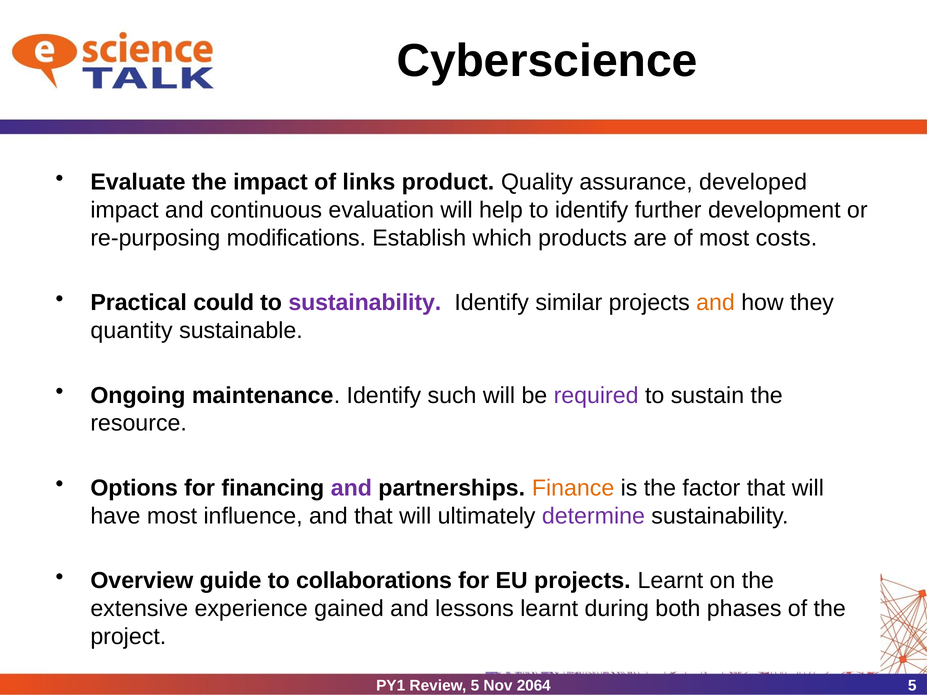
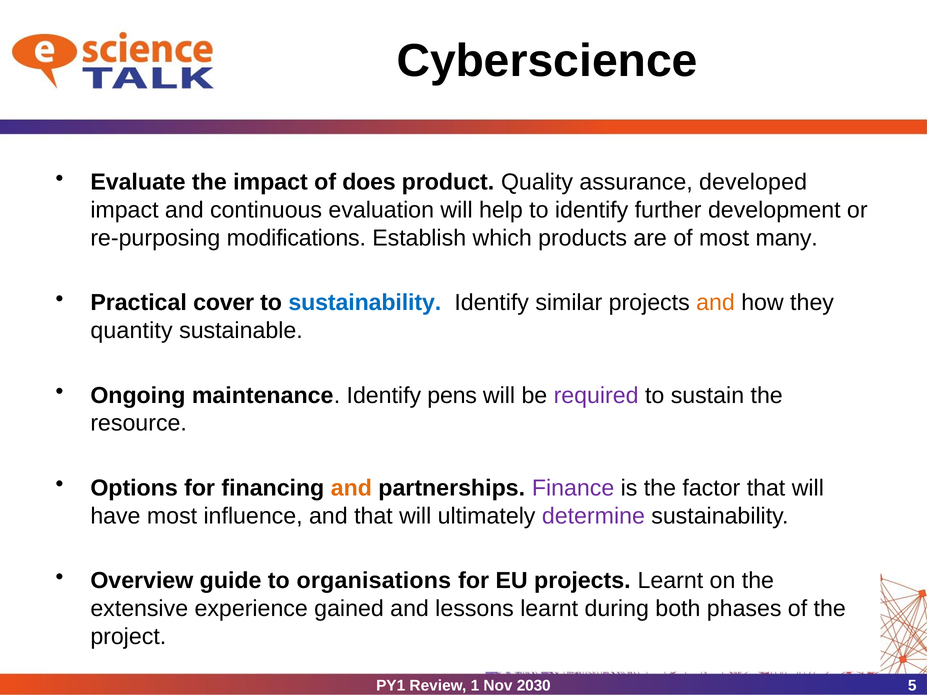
links: links -> does (369, 182)
costs: costs -> many (787, 238)
could: could -> cover (224, 303)
sustainability colour: purple -> blue (365, 303)
such: such -> pens (452, 396)
and colour: purple -> orange (351, 488)
Finance colour: orange -> purple (573, 488)
collaborations: collaborations -> organisations (374, 581)
Review 5: 5 -> 1 (475, 686)
2064: 2064 -> 2030 (534, 686)
